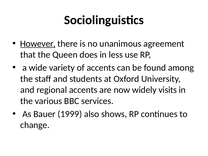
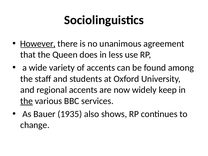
visits: visits -> keep (168, 90)
the underline: none -> present (27, 101)
1999: 1999 -> 1935 (70, 114)
